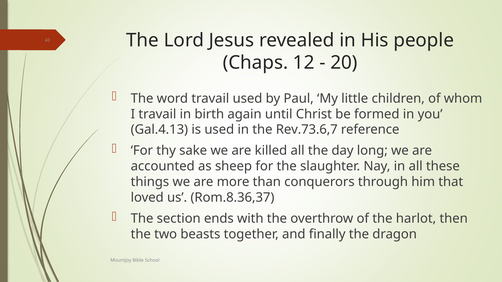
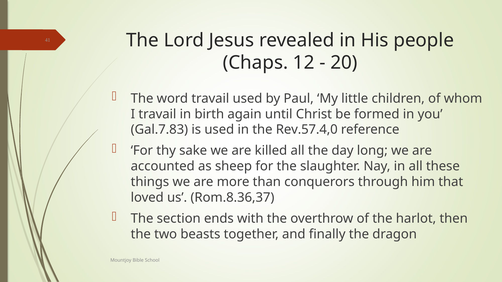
Gal.4.13: Gal.4.13 -> Gal.7.83 (159, 130)
Rev.73.6,7: Rev.73.6,7 -> Rev.57.4,0 (307, 130)
